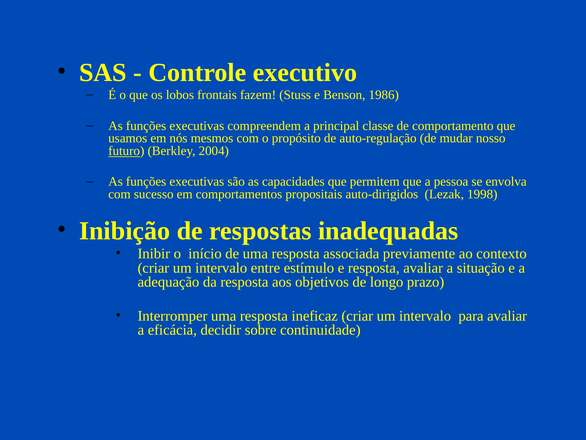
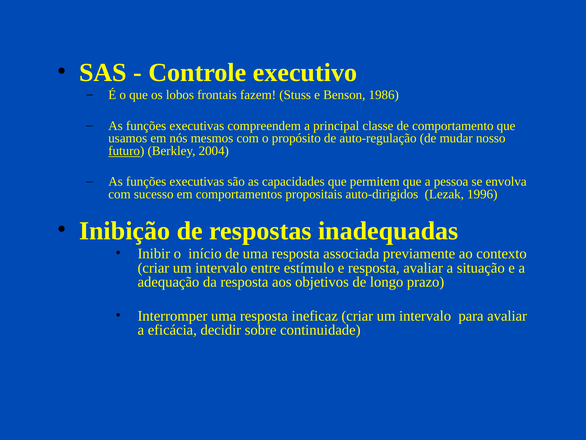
1998: 1998 -> 1996 (482, 194)
